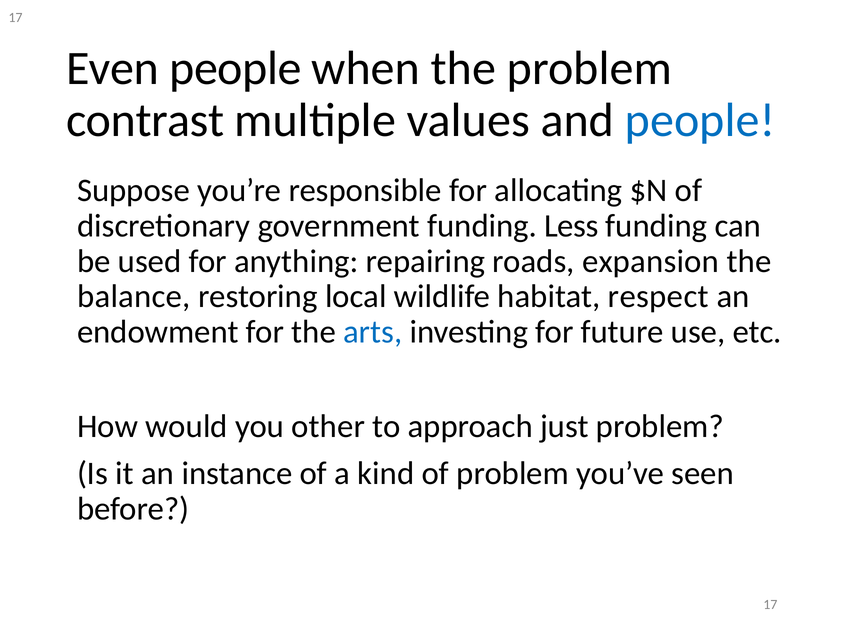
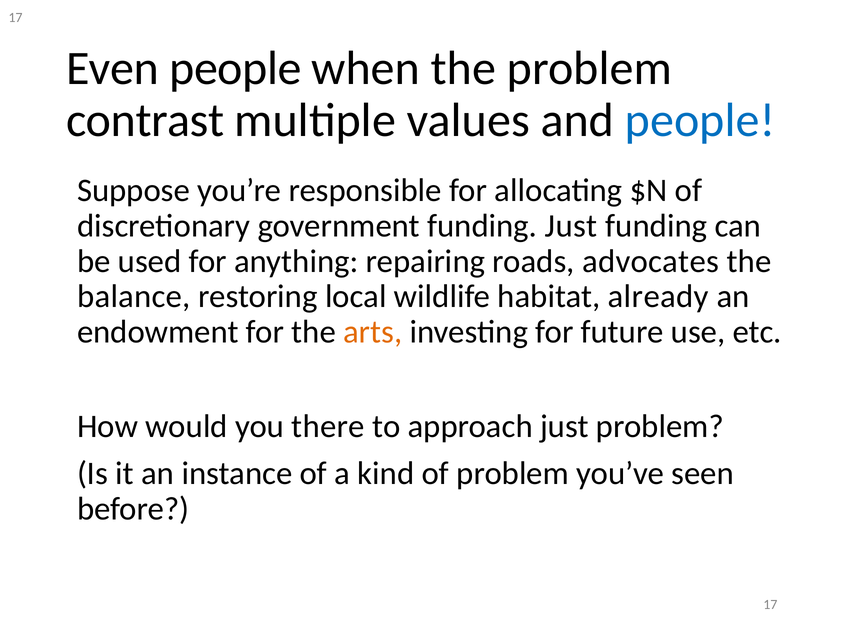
funding Less: Less -> Just (571, 226)
expansion: expansion -> advocates (651, 261)
respect: respect -> already (658, 297)
arts colour: blue -> orange (373, 332)
other: other -> there (328, 426)
